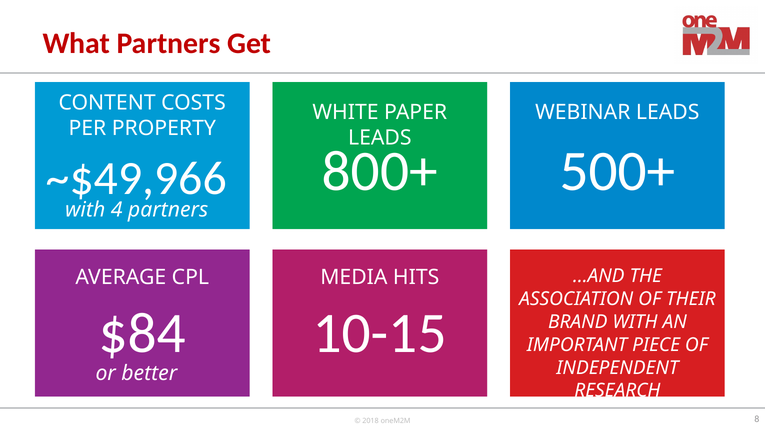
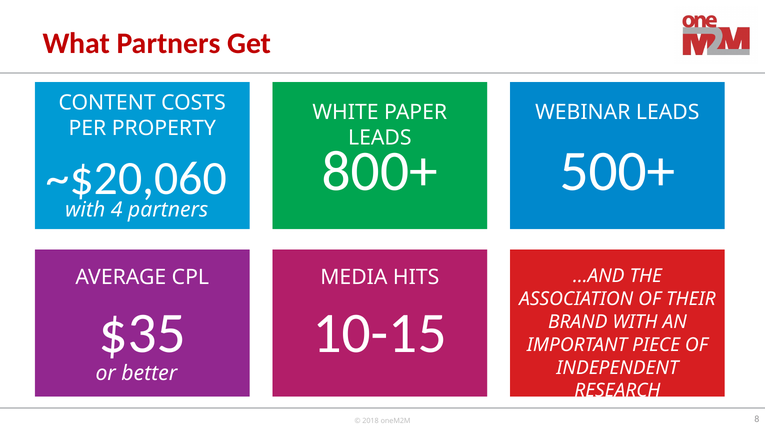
~$49,966: ~$49,966 -> ~$20,060 (136, 179)
$84: $84 -> $35 (142, 333)
